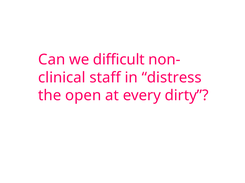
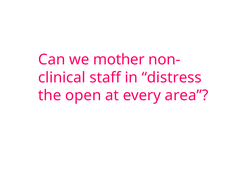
difficult: difficult -> mother (119, 60)
dirty: dirty -> area (187, 96)
